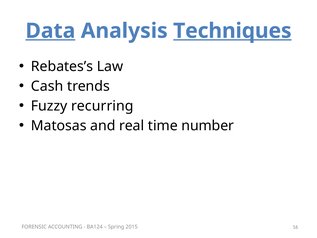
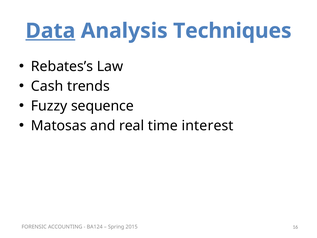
Techniques underline: present -> none (232, 31)
recurring: recurring -> sequence (102, 106)
number: number -> interest (208, 126)
